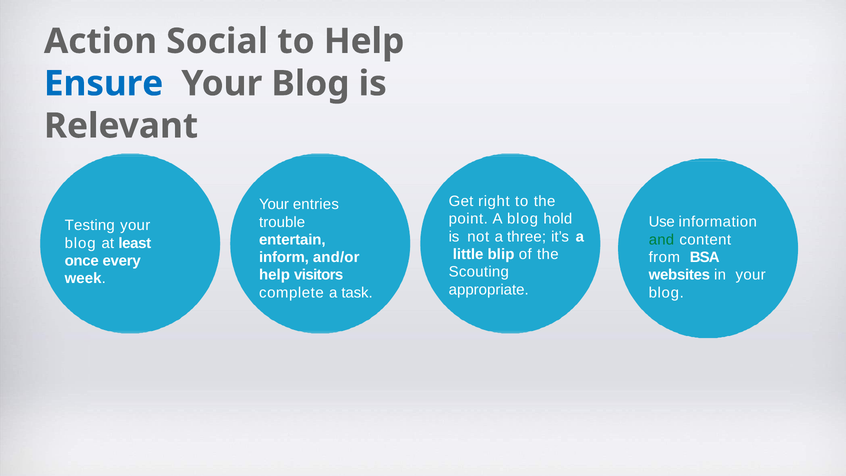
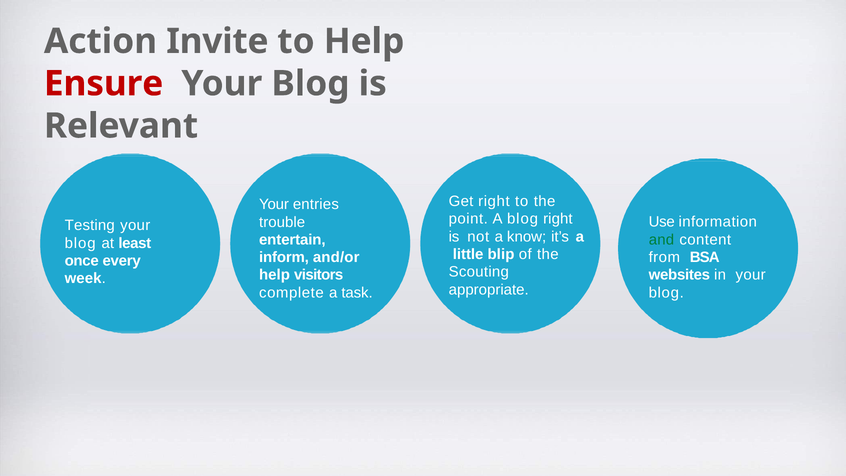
Social: Social -> Invite (217, 41)
Ensure colour: blue -> red (104, 84)
blog hold: hold -> right (558, 219)
three: three -> know (527, 237)
